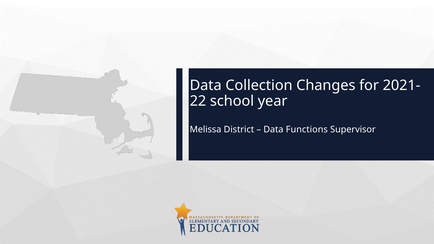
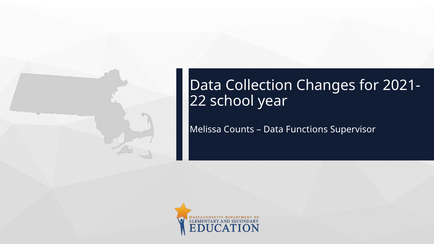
District: District -> Counts (239, 130)
